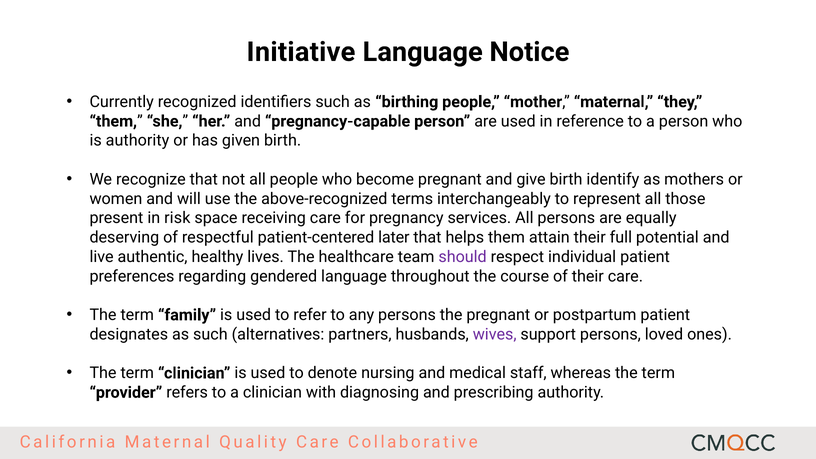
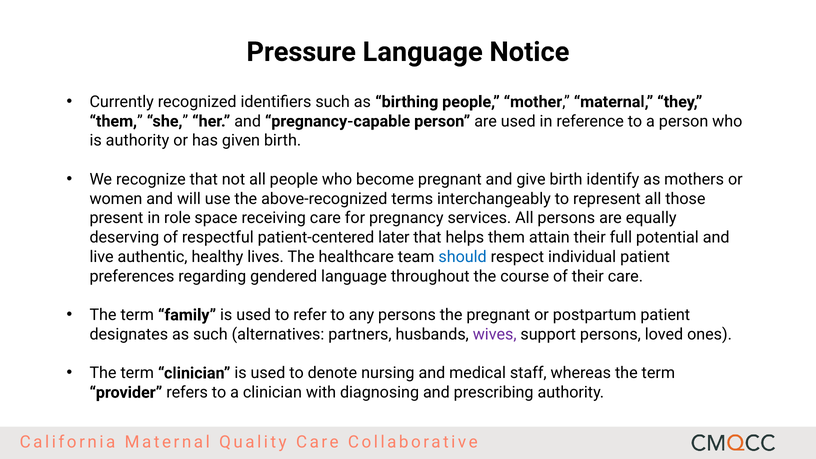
Initiative: Initiative -> Pressure (301, 52)
risk: risk -> role (177, 218)
should colour: purple -> blue (463, 257)
